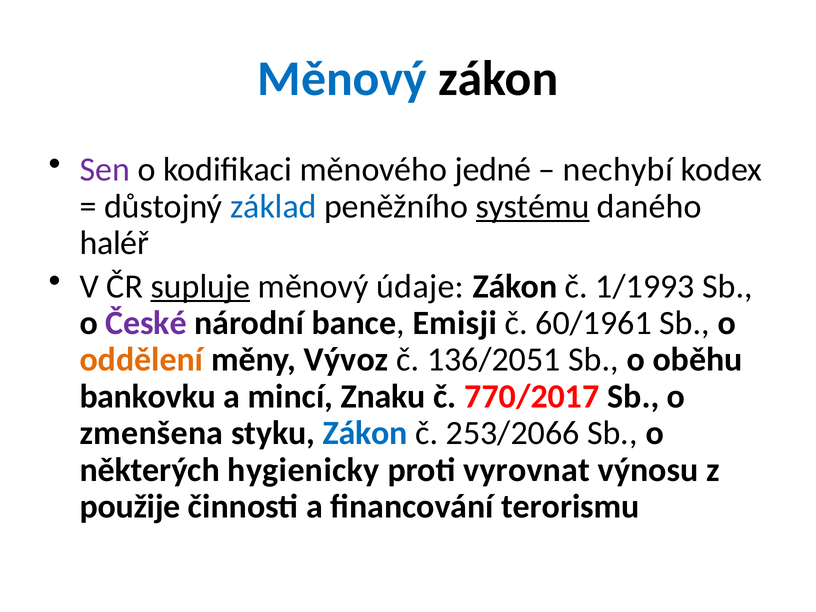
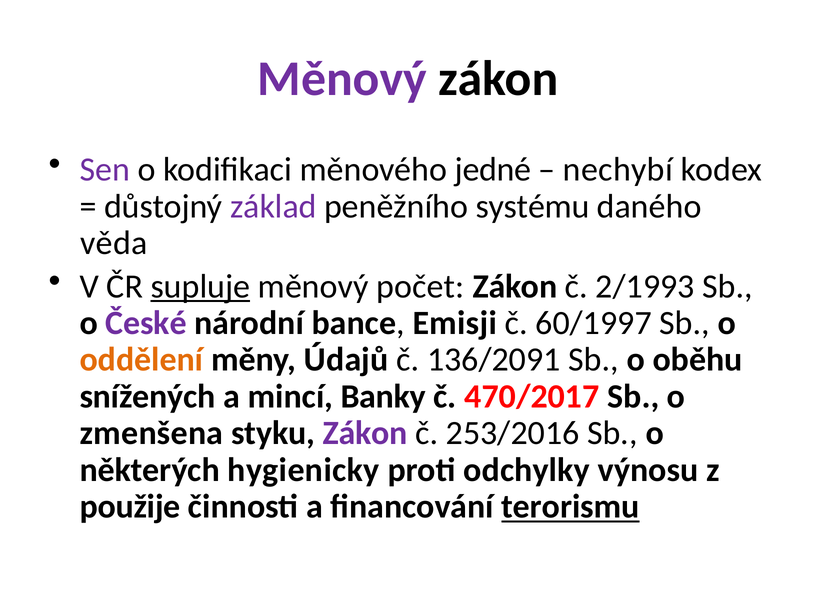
Měnový colour: blue -> purple (342, 79)
základ colour: blue -> purple (273, 206)
systému underline: present -> none (533, 206)
haléř: haléř -> věda (114, 243)
údaje: údaje -> počet (420, 286)
1/1993: 1/1993 -> 2/1993 (645, 286)
60/1961: 60/1961 -> 60/1997 (594, 323)
Vývoz: Vývoz -> Údajů (346, 360)
136/2051: 136/2051 -> 136/2091 (494, 360)
bankovku: bankovku -> snížených (148, 396)
Znaku: Znaku -> Banky (383, 396)
770/2017: 770/2017 -> 470/2017 (532, 396)
Zákon colour: blue -> purple (365, 433)
253/2066: 253/2066 -> 253/2016 (513, 433)
vyrovnat: vyrovnat -> odchylky (527, 470)
terorismu underline: none -> present (570, 507)
